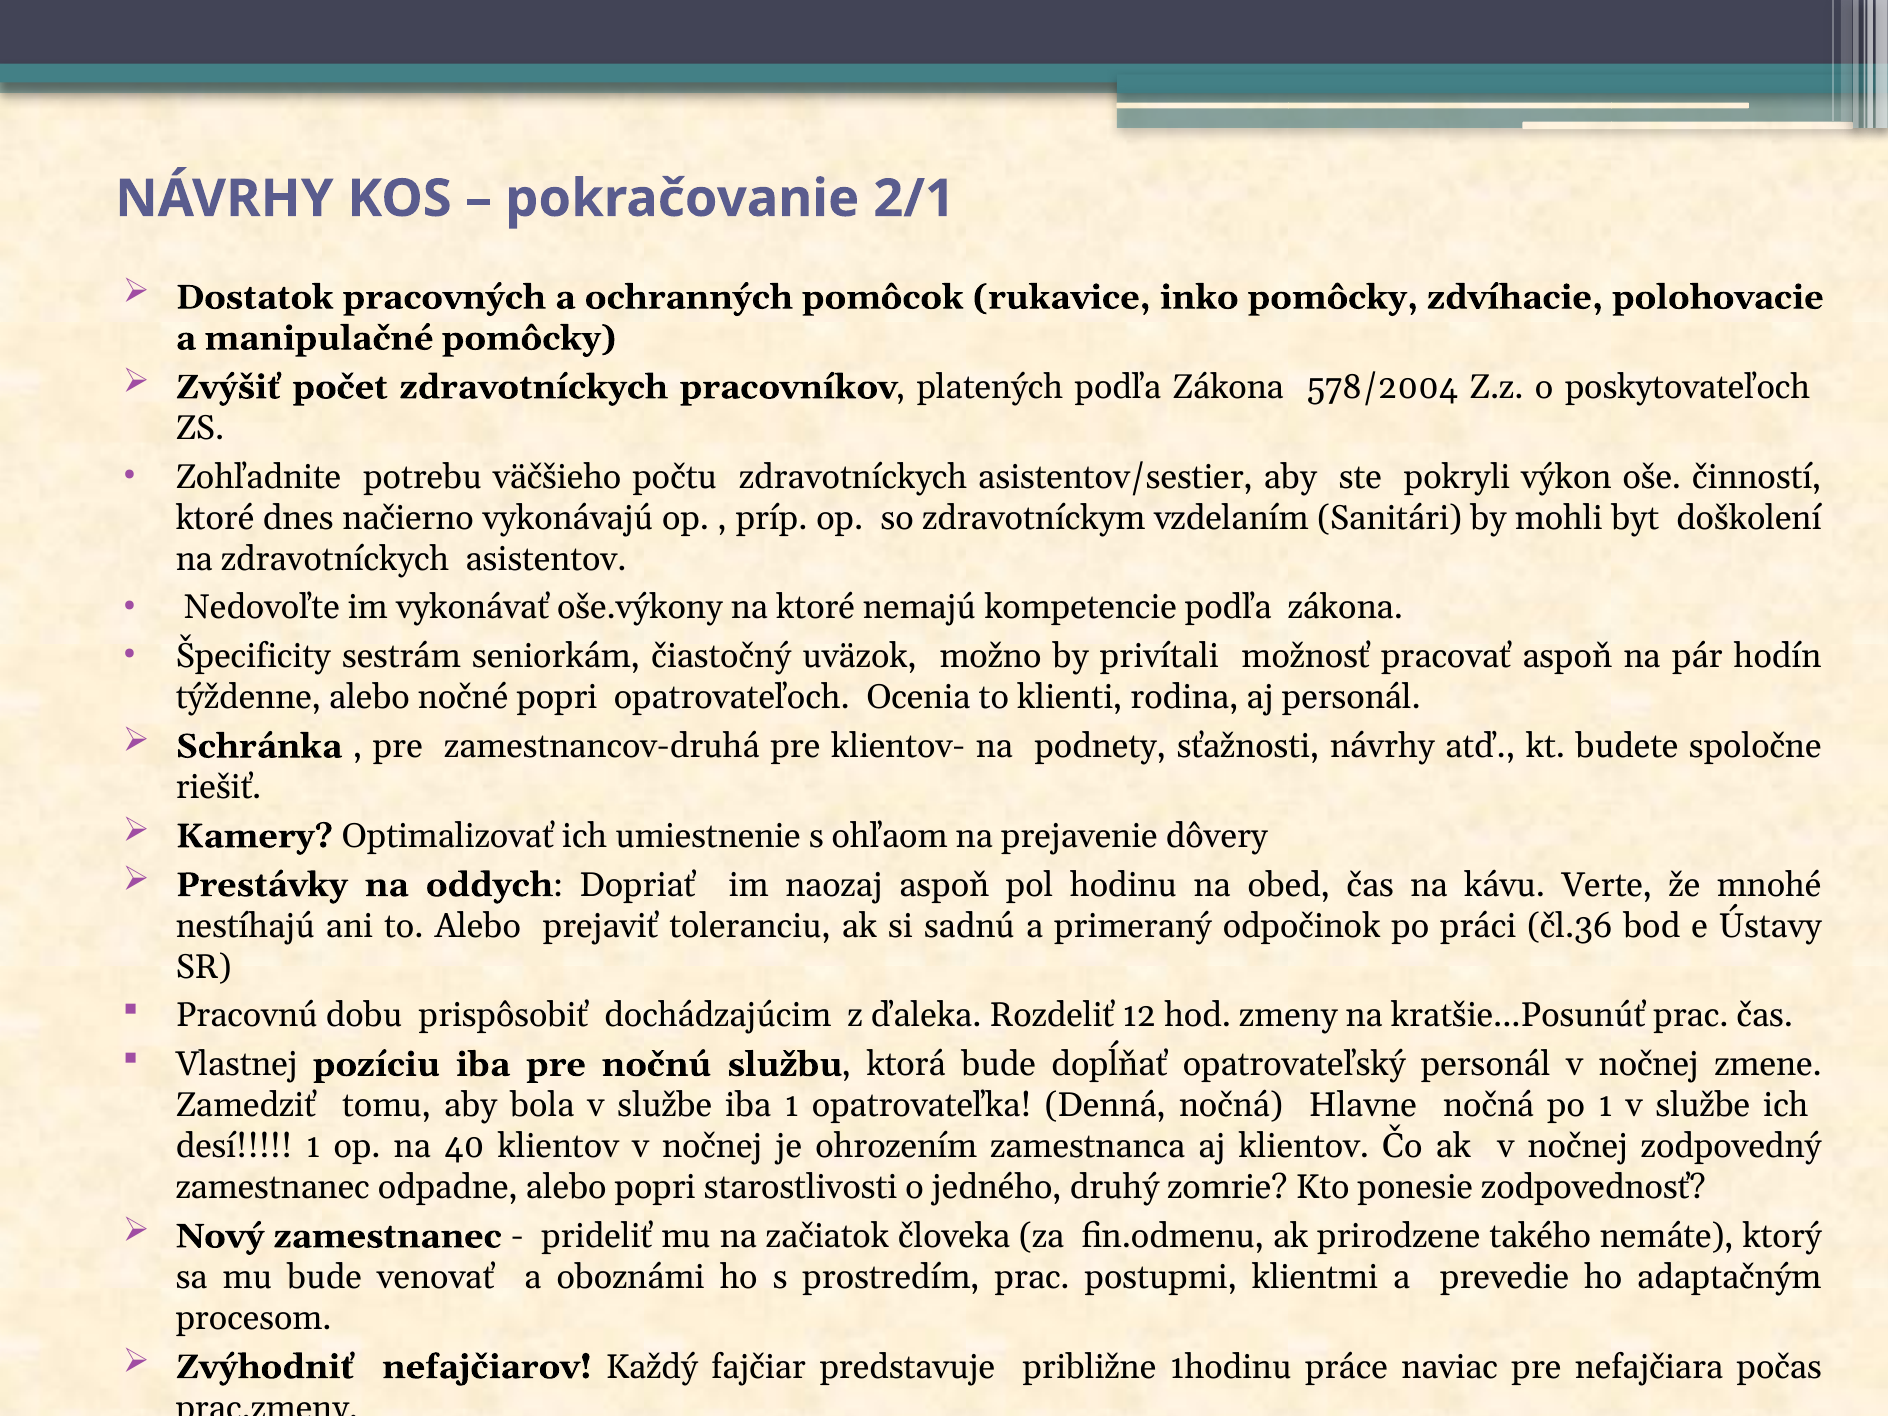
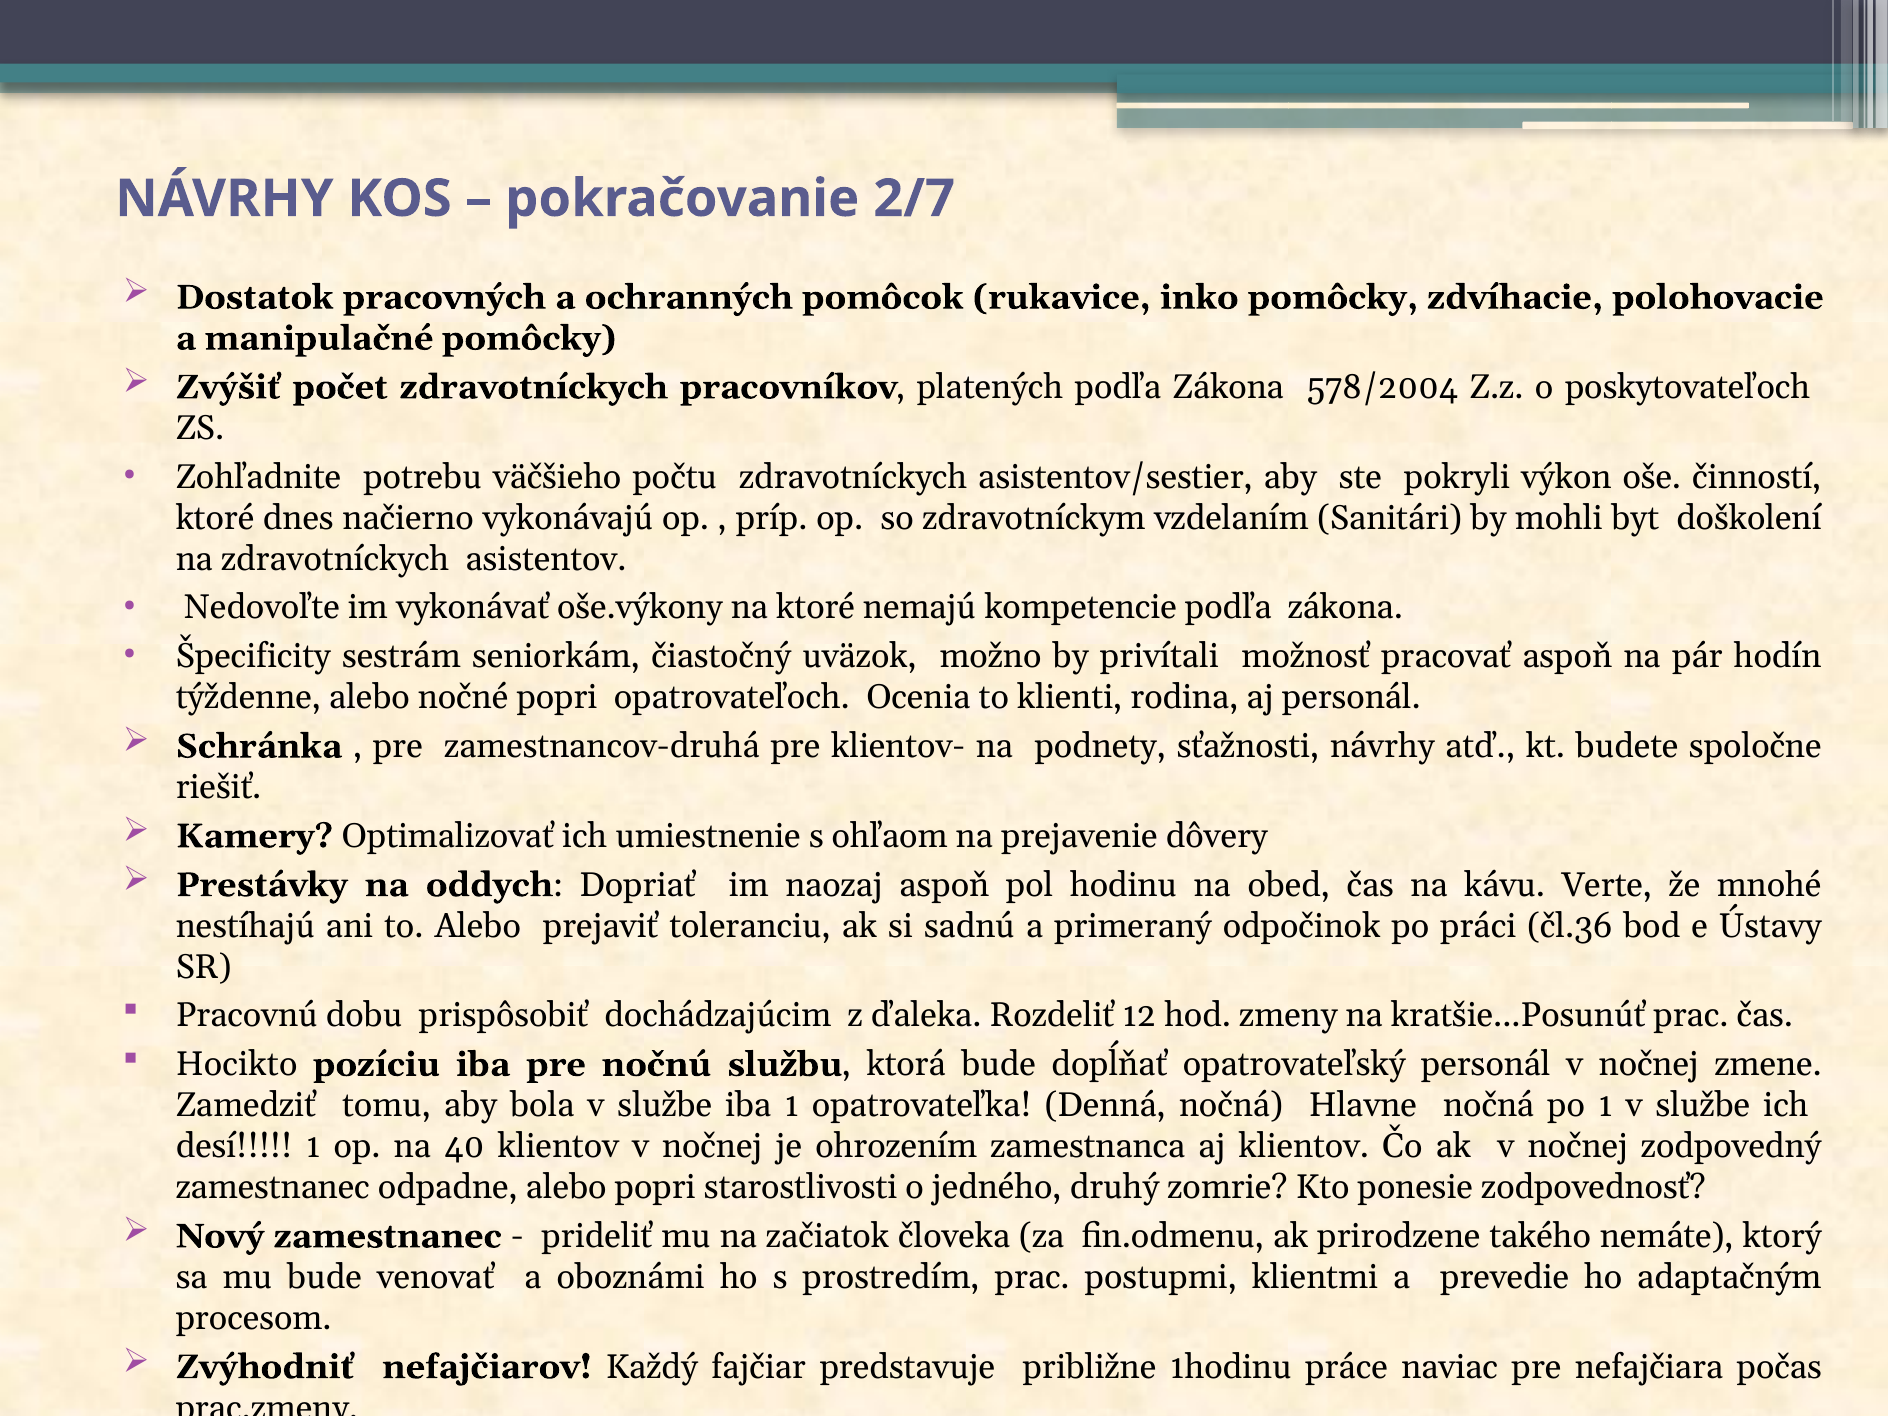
2/1: 2/1 -> 2/7 (914, 199)
Vlastnej: Vlastnej -> Hocikto (237, 1065)
